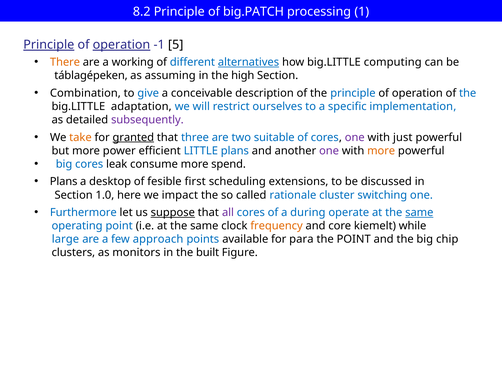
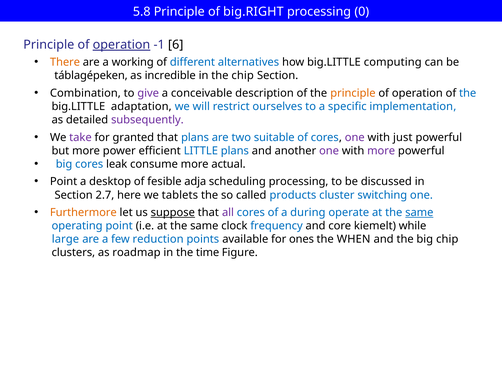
8.2: 8.2 -> 5.8 (142, 12)
big.PATCH: big.PATCH -> big.RIGHT (253, 12)
1: 1 -> 0 (362, 12)
Principle underline: present -> none (49, 45)
5: 5 -> 6 (176, 45)
alternatives underline: present -> none (248, 62)
assuming: assuming -> incredible (170, 76)
the high: high -> chip (243, 76)
give colour: blue -> purple (148, 93)
principle colour: blue -> orange (353, 93)
take colour: orange -> purple (80, 138)
granted underline: present -> none (133, 138)
that three: three -> plans (195, 138)
more colour: orange -> purple (381, 151)
spend: spend -> actual (229, 164)
Plans: Plans -> Point (64, 182)
first: first -> adja (195, 182)
scheduling extensions: extensions -> processing (299, 182)
1.0: 1.0 -> 2.7 (105, 195)
impact: impact -> tablets (180, 195)
rationale: rationale -> products (293, 195)
Furthermore colour: blue -> orange (83, 213)
frequency colour: orange -> blue (277, 226)
approach: approach -> reduction (158, 240)
para: para -> ones (301, 240)
the POINT: POINT -> WHEN (354, 240)
monitors: monitors -> roadmap (136, 253)
built: built -> time (208, 253)
